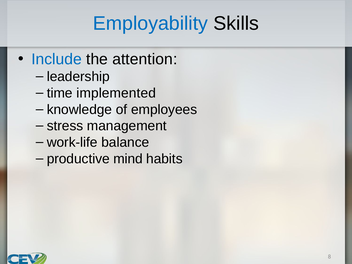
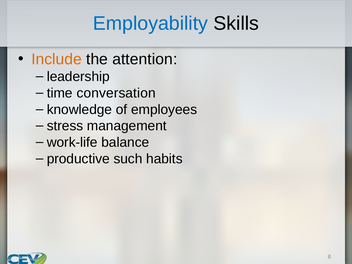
Include colour: blue -> orange (57, 59)
implemented: implemented -> conversation (116, 93)
mind: mind -> such (128, 159)
